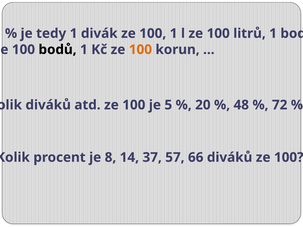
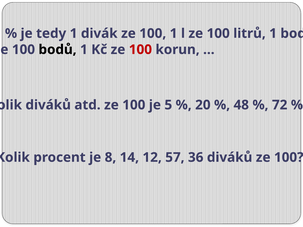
100 colour: orange -> red (140, 50)
37: 37 -> 12 (152, 158)
66: 66 -> 36 (196, 158)
